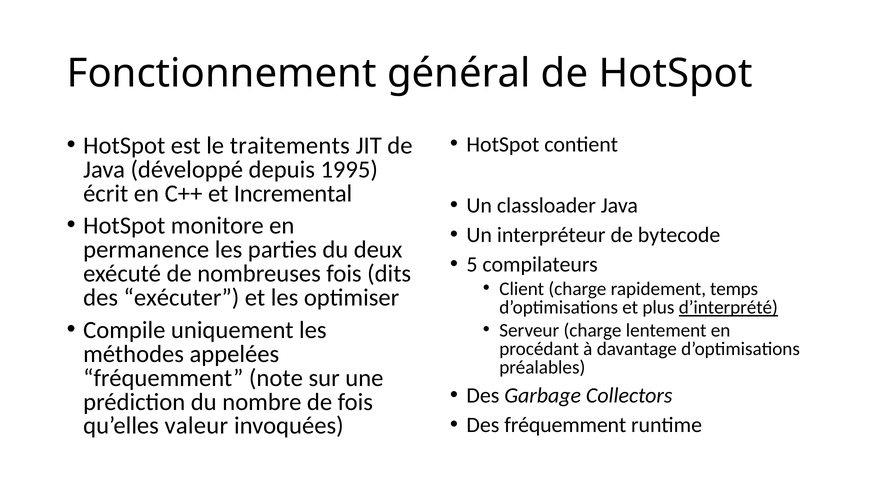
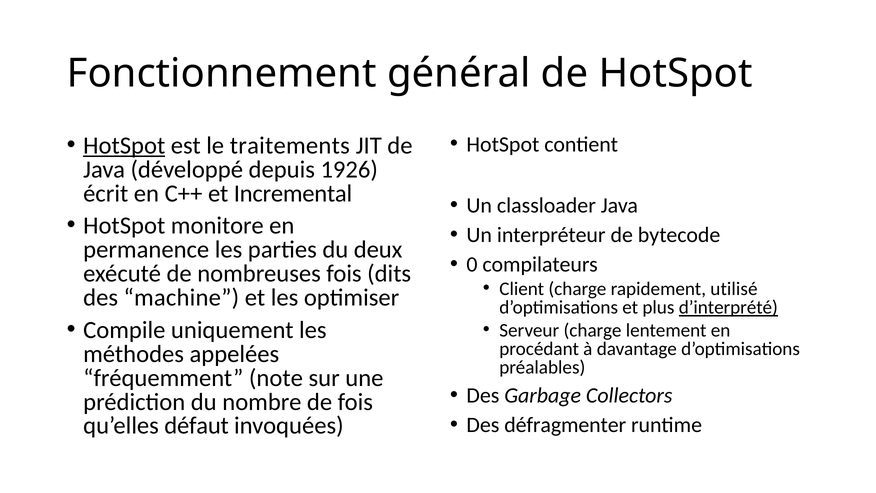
HotSpot underline: none -> present (124, 145)
1995: 1995 -> 1926 (349, 169)
5: 5 -> 0 (472, 265)
temps: temps -> utilisé (734, 289)
exécuter: exécuter -> machine (181, 298)
Des fréquemment: fréquemment -> défragmenter (565, 425)
valeur: valeur -> défaut (197, 426)
